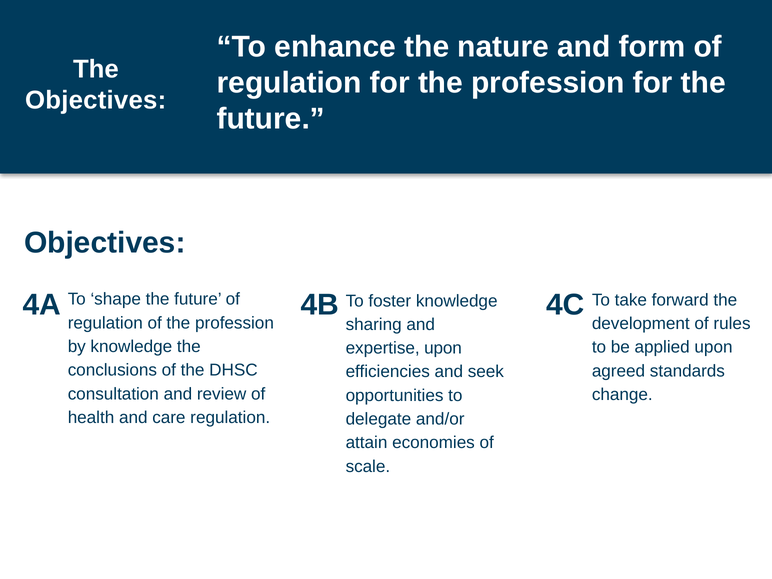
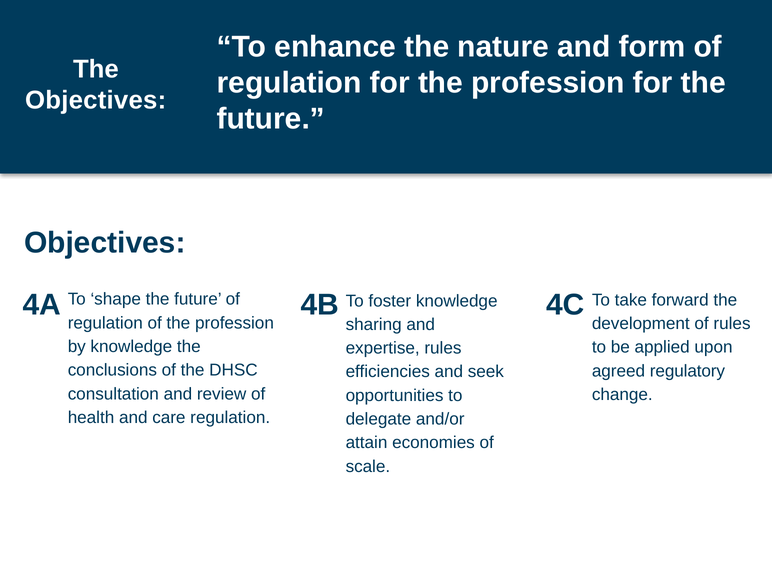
expertise upon: upon -> rules (443, 348)
standards: standards -> regulatory (687, 371)
